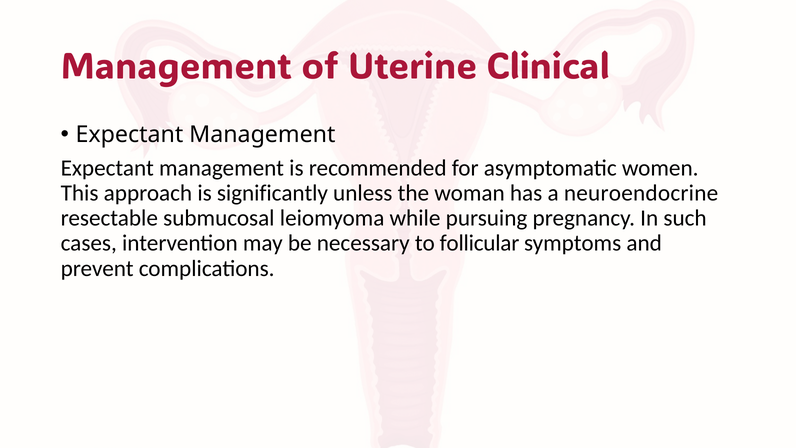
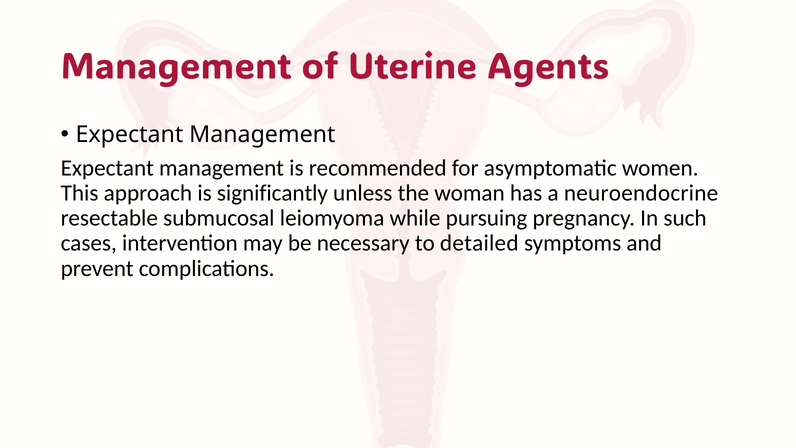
Clinical: Clinical -> Agents (548, 67)
follicular: follicular -> detailed (479, 243)
